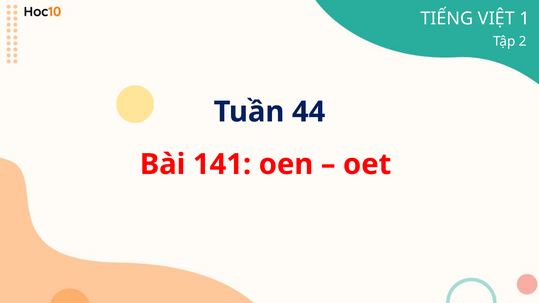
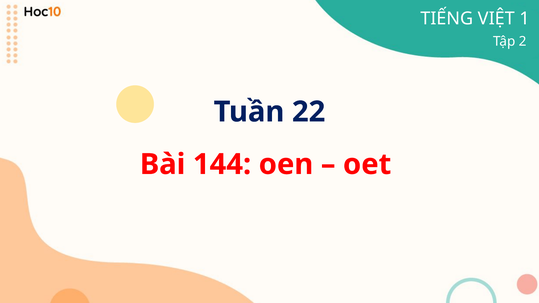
44: 44 -> 22 (309, 112)
141: 141 -> 144 (222, 164)
